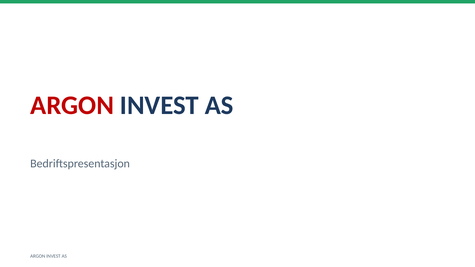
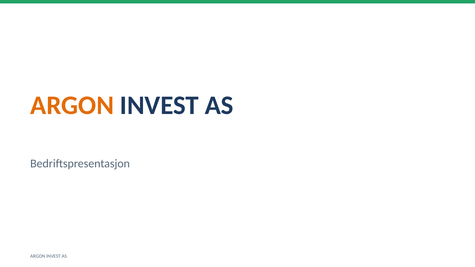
ARGON colour: red -> orange (72, 105)
